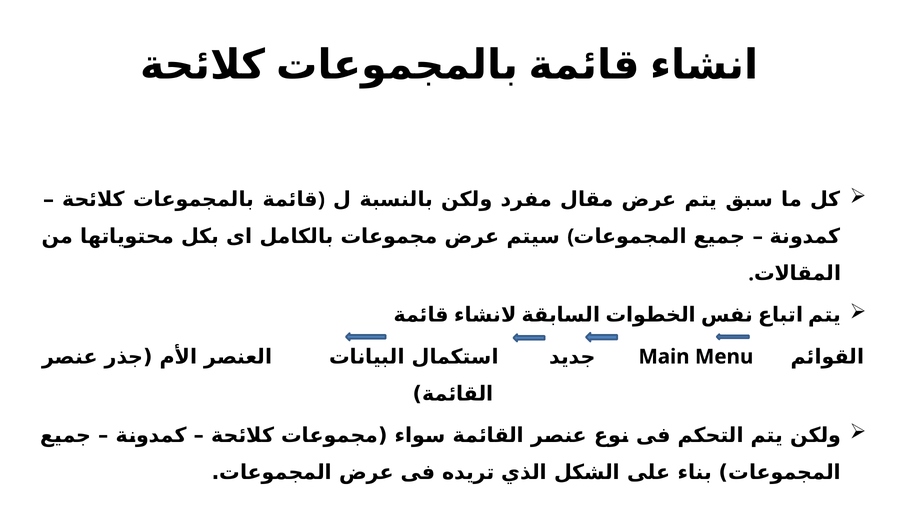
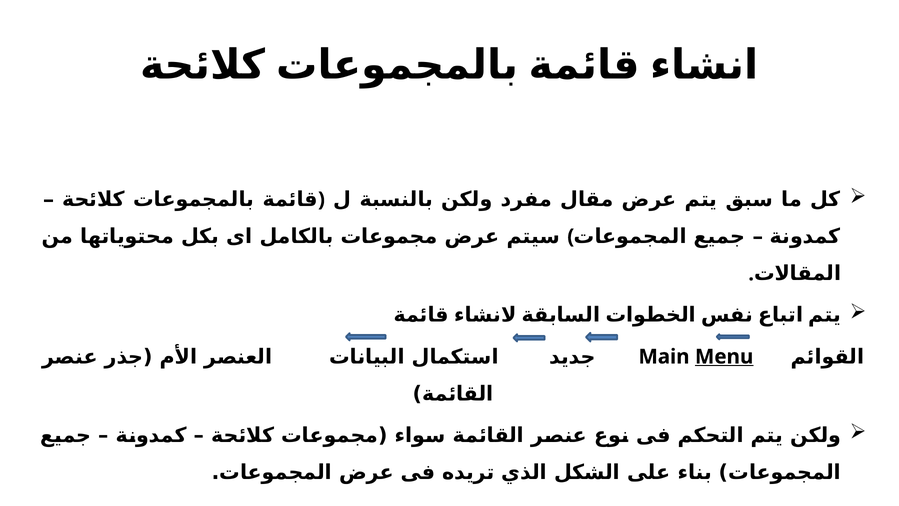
Menu underline: none -> present (724, 356)
